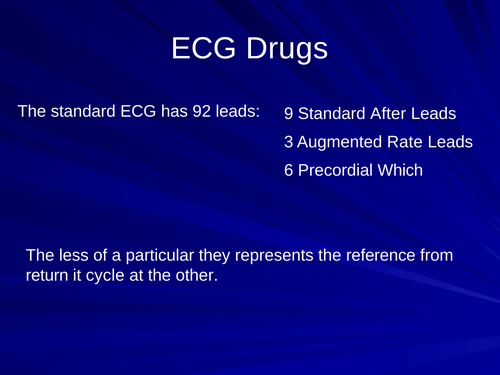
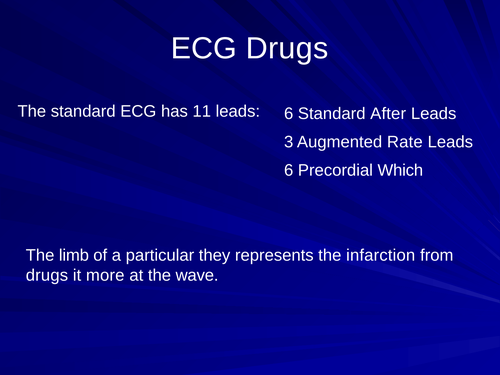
92: 92 -> 11 (202, 111)
9: 9 -> 6 (289, 114)
less: less -> limb (74, 255)
reference: reference -> infarction (381, 255)
return: return -> drugs (47, 275)
cycle: cycle -> more (105, 275)
other: other -> wave (197, 275)
